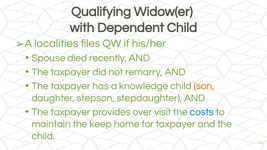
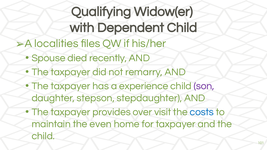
knowledge: knowledge -> experience (144, 86)
son colour: orange -> purple (204, 86)
keep: keep -> even (101, 124)
